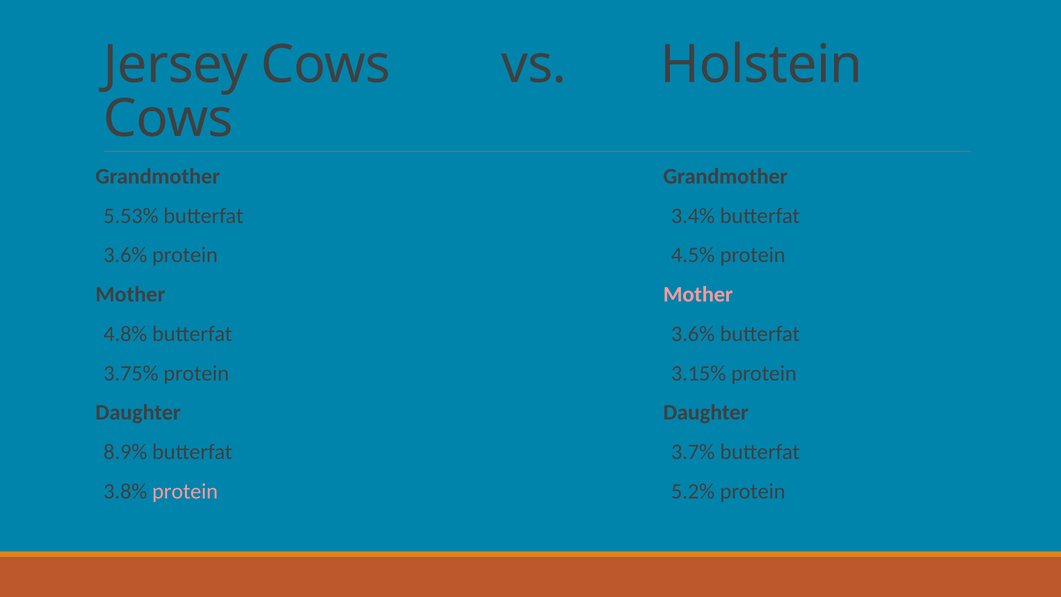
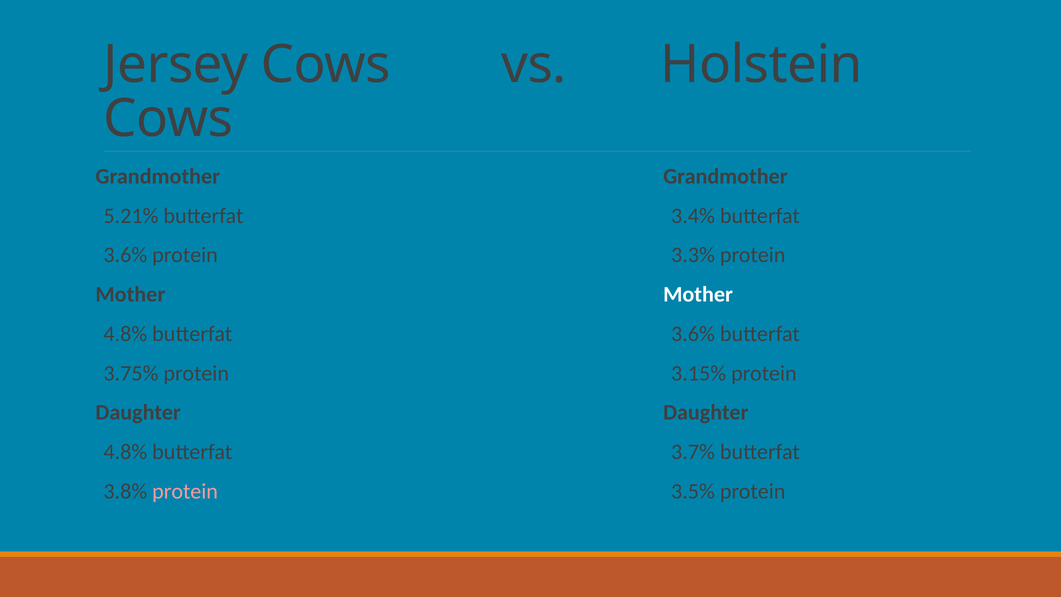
5.53%: 5.53% -> 5.21% (131, 216)
4.5%: 4.5% -> 3.3% (693, 255)
Mother colour: pink -> white (698, 294)
8.9%: 8.9% -> 4.8% (125, 452)
5.2%: 5.2% -> 3.5% (693, 491)
